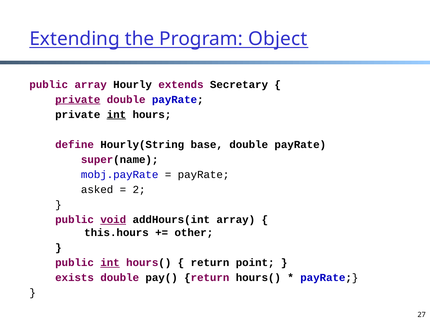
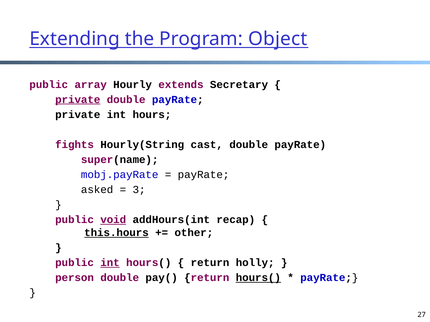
int underline: present -> none (116, 115)
define: define -> fights (75, 145)
base: base -> cast (207, 145)
2: 2 -> 3 (139, 190)
addHours(int array: array -> recap (236, 220)
this.hours underline: none -> present (116, 233)
point: point -> holly (255, 263)
exists: exists -> person (75, 278)
hours( underline: none -> present (258, 278)
